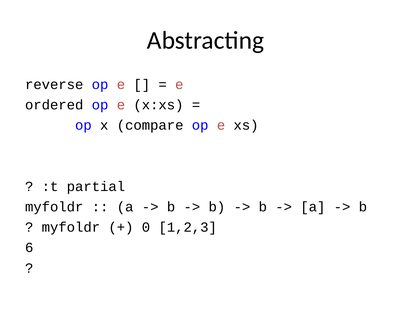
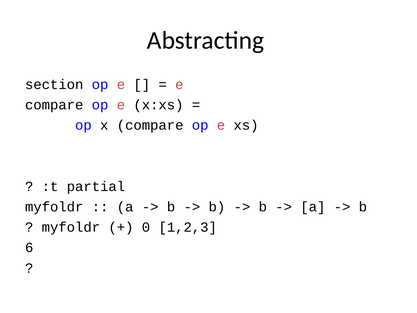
reverse: reverse -> section (54, 84)
ordered: ordered -> compare (54, 105)
